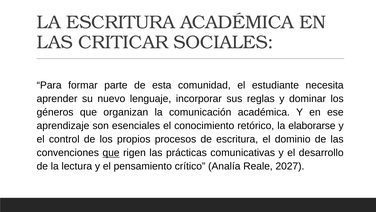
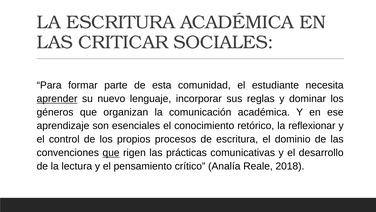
aprender underline: none -> present (57, 99)
elaborarse: elaborarse -> reflexionar (312, 126)
2027: 2027 -> 2018 (290, 166)
